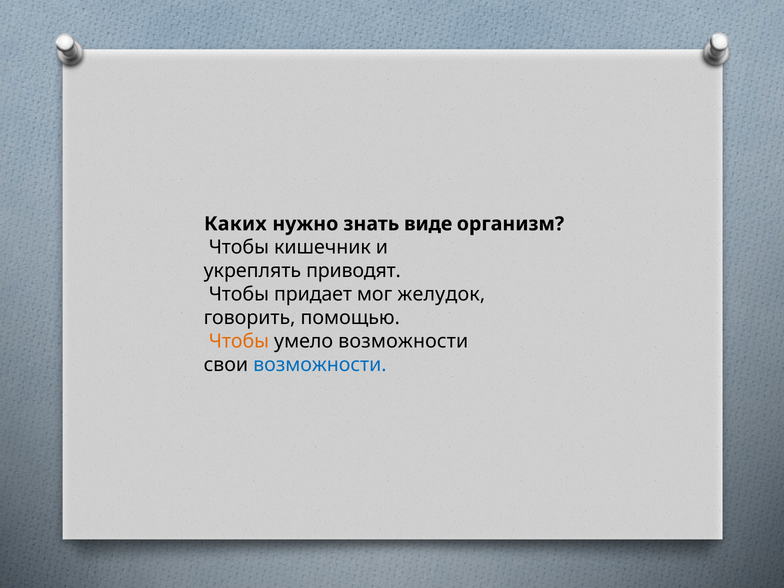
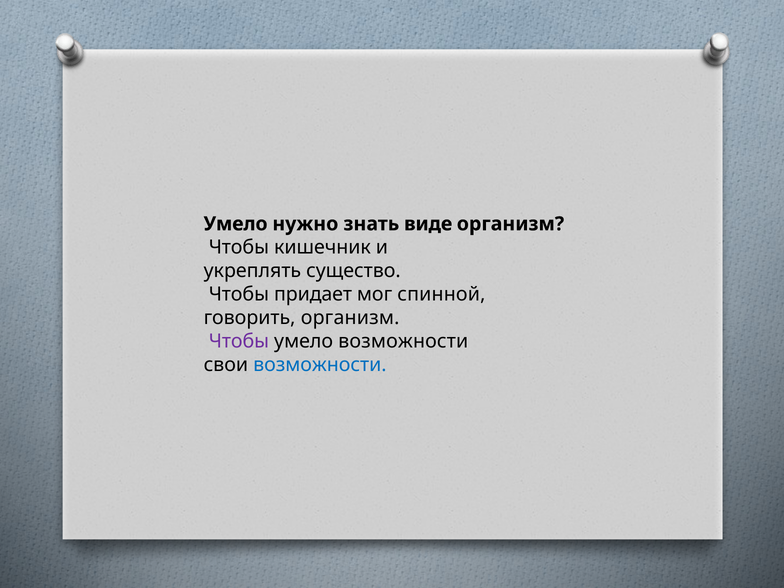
Каких: Каких -> Умело (236, 224)
приводят: приводят -> существо (353, 271)
желудок: желудок -> спинной (441, 294)
говорить помощью: помощью -> организм (350, 318)
Чтобы colour: orange -> purple (239, 341)
